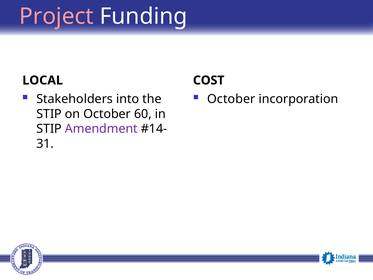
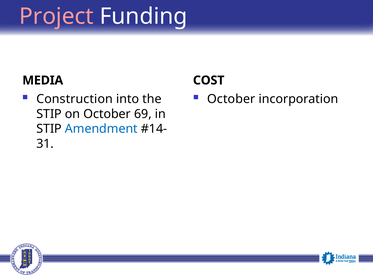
LOCAL: LOCAL -> MEDIA (43, 80)
Stakeholders: Stakeholders -> Construction (75, 99)
60: 60 -> 69 (143, 114)
Amendment colour: purple -> blue (101, 129)
